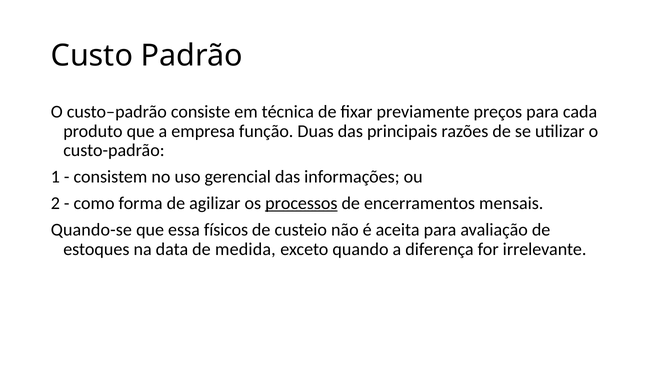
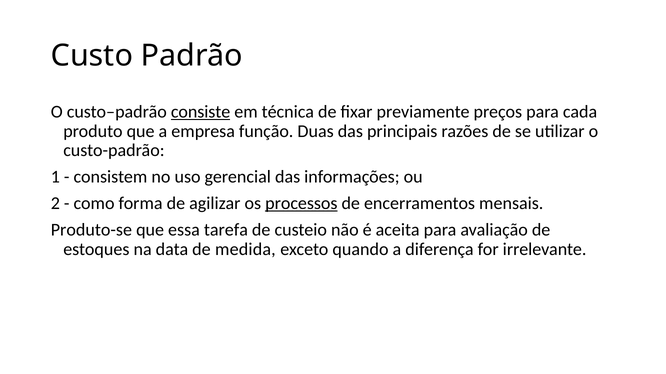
consiste underline: none -> present (201, 112)
Quando-se: Quando-se -> Produto-se (91, 230)
físicos: físicos -> tarefa (226, 230)
